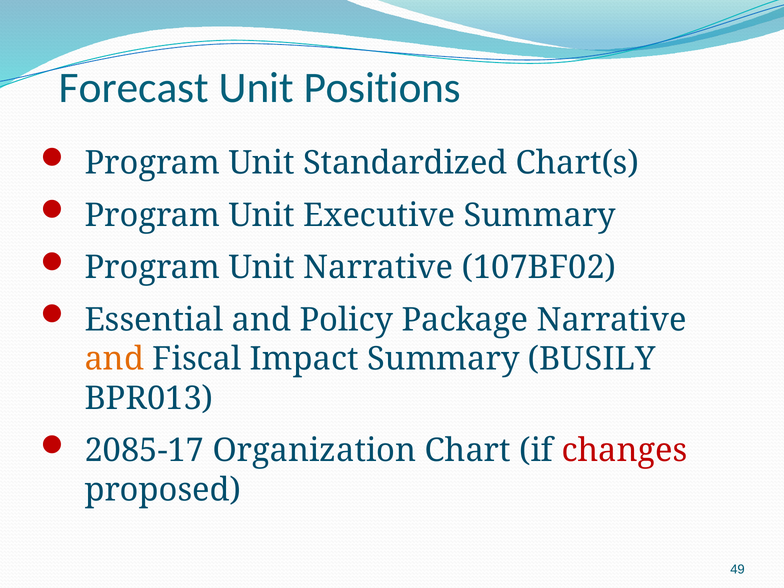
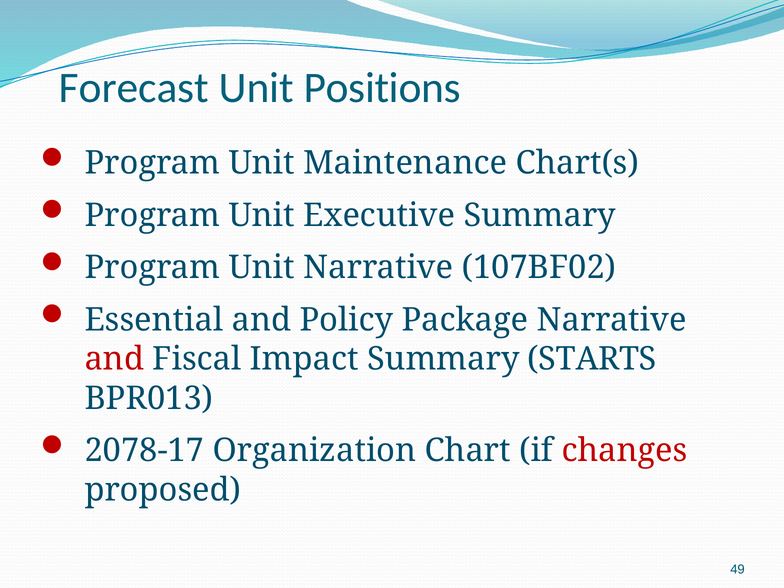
Standardized: Standardized -> Maintenance (405, 163)
and colour: orange -> red (114, 359)
BUSILY: BUSILY -> STARTS (592, 359)
2085-17: 2085-17 -> 2078-17 (144, 451)
